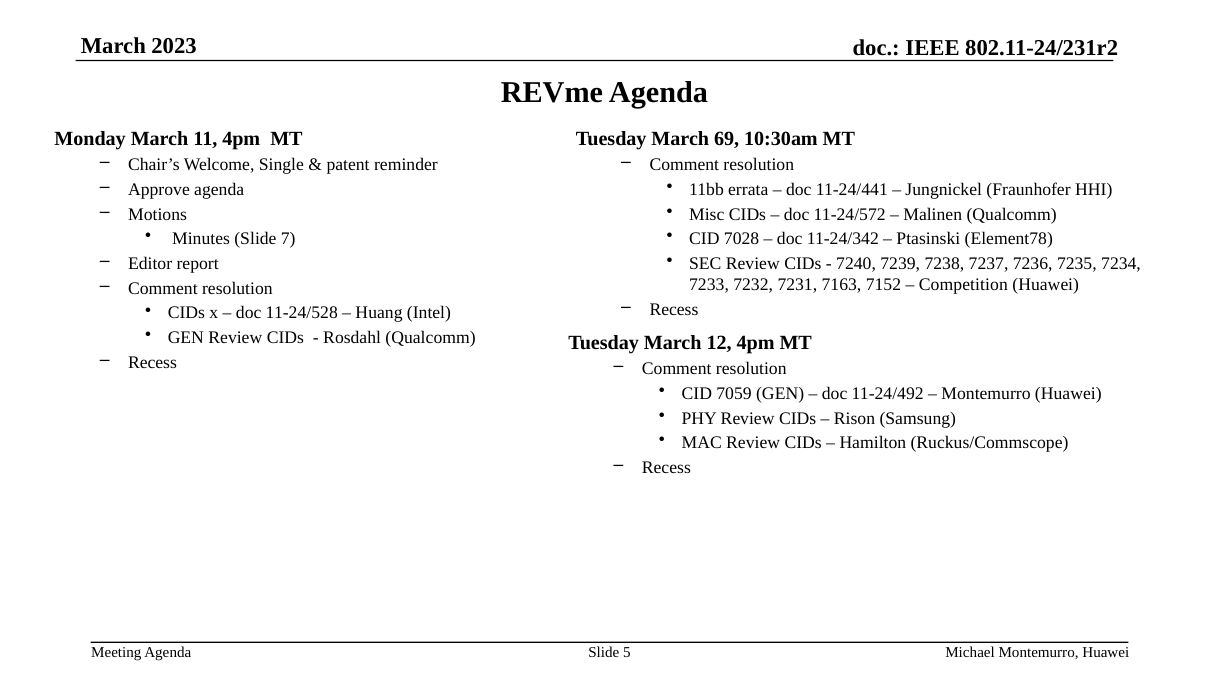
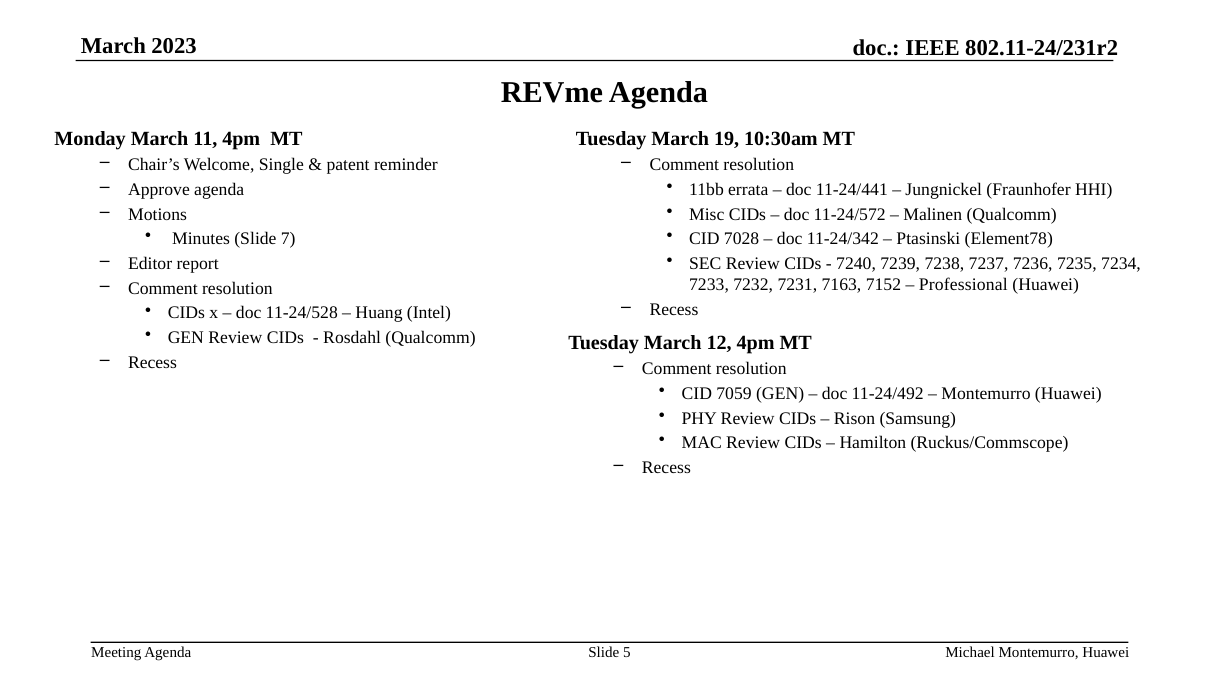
69: 69 -> 19 (727, 139)
Competition: Competition -> Professional (963, 285)
